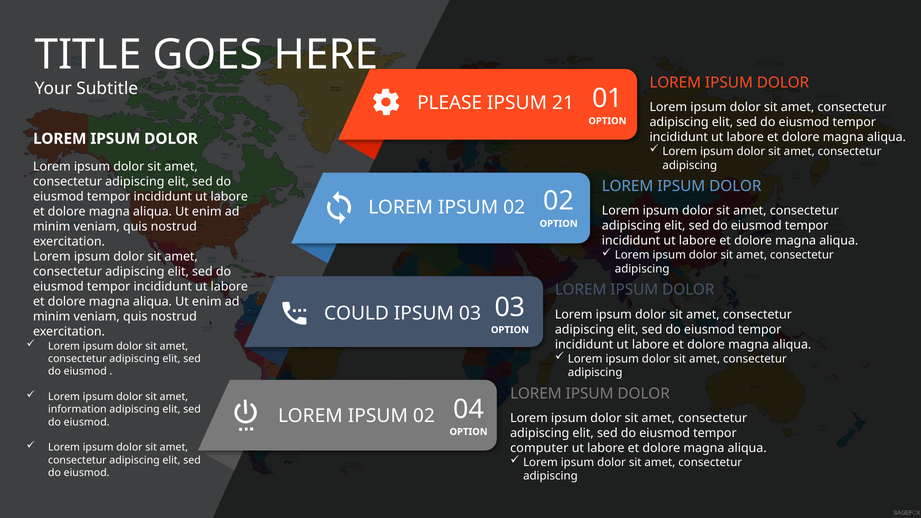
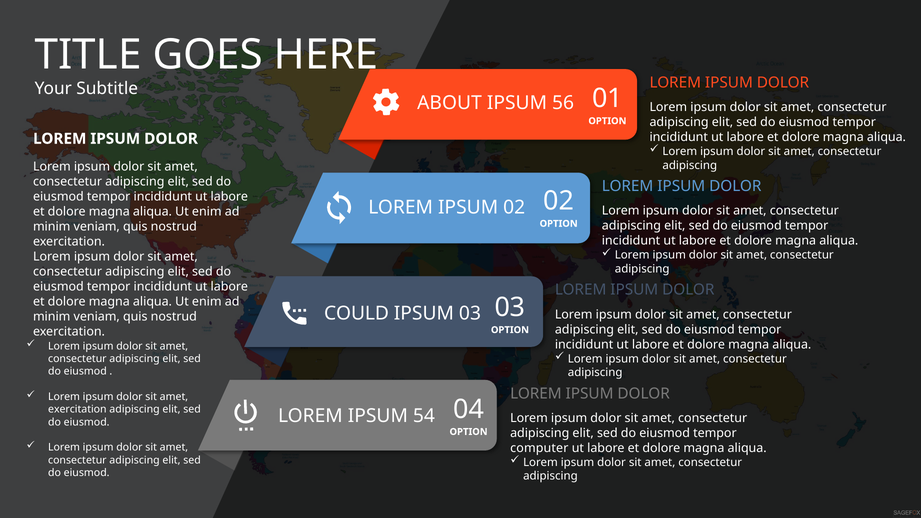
PLEASE: PLEASE -> ABOUT (450, 103)
21: 21 -> 56 (563, 103)
information: information -> exercitation (77, 409)
02: 02 -> 54 (424, 416)
